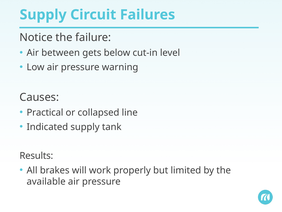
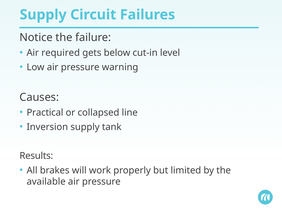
between: between -> required (61, 53)
Indicated: Indicated -> Inversion (47, 127)
